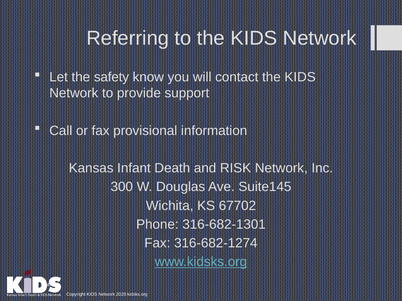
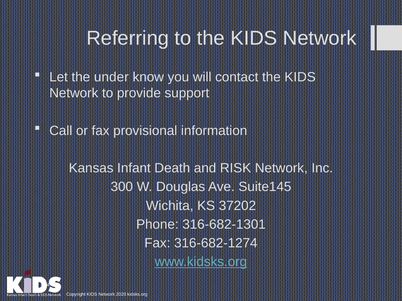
safety: safety -> under (111, 77)
67702: 67702 -> 37202 (237, 206)
